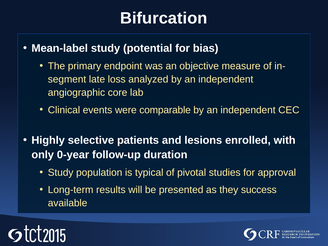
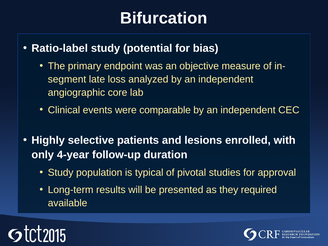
Mean-label: Mean-label -> Ratio-label (60, 48)
0-year: 0-year -> 4-year (73, 155)
success: success -> required (259, 190)
